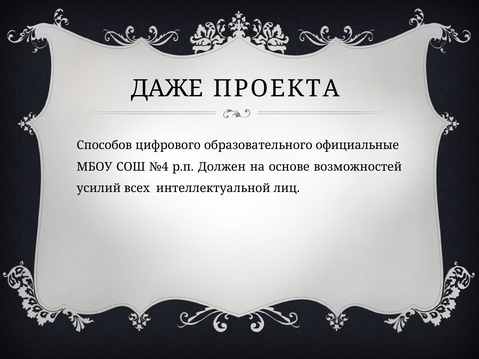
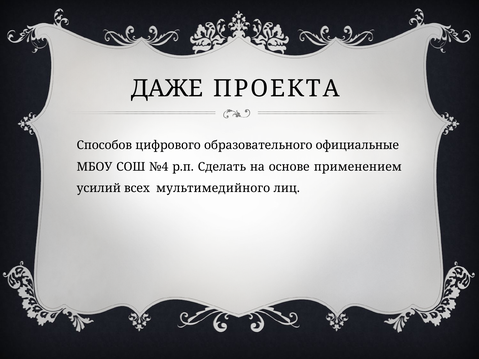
Должен: Должен -> Сделать (222, 167)
возможностей: возможностей -> применением (358, 167)
интеллектуальной: интеллектуальной -> мультимедийного (213, 188)
